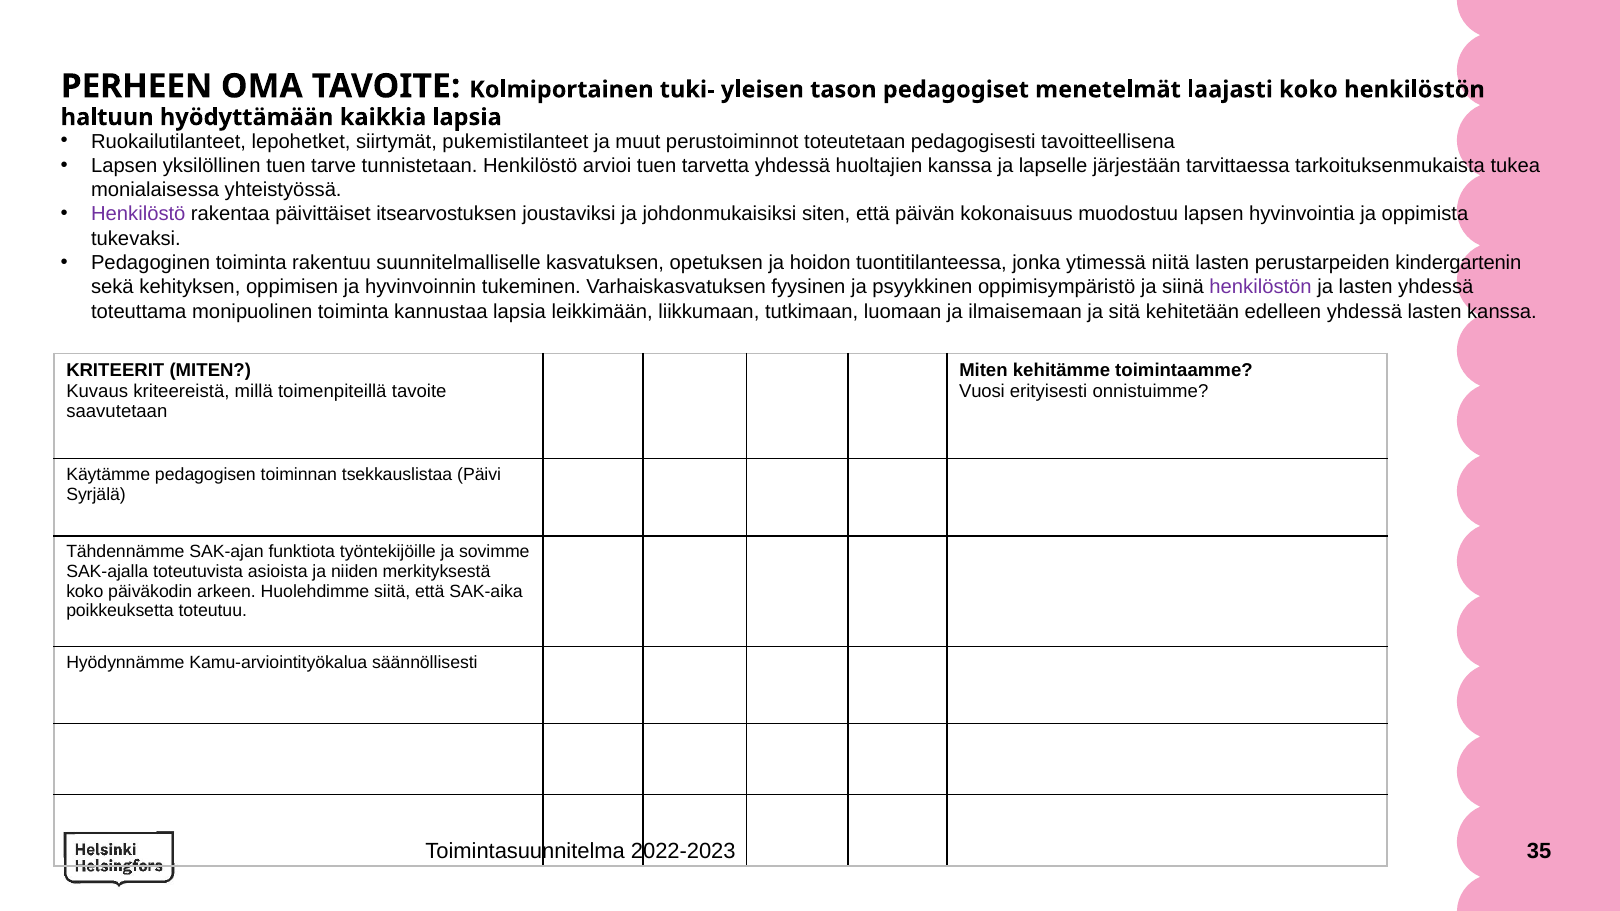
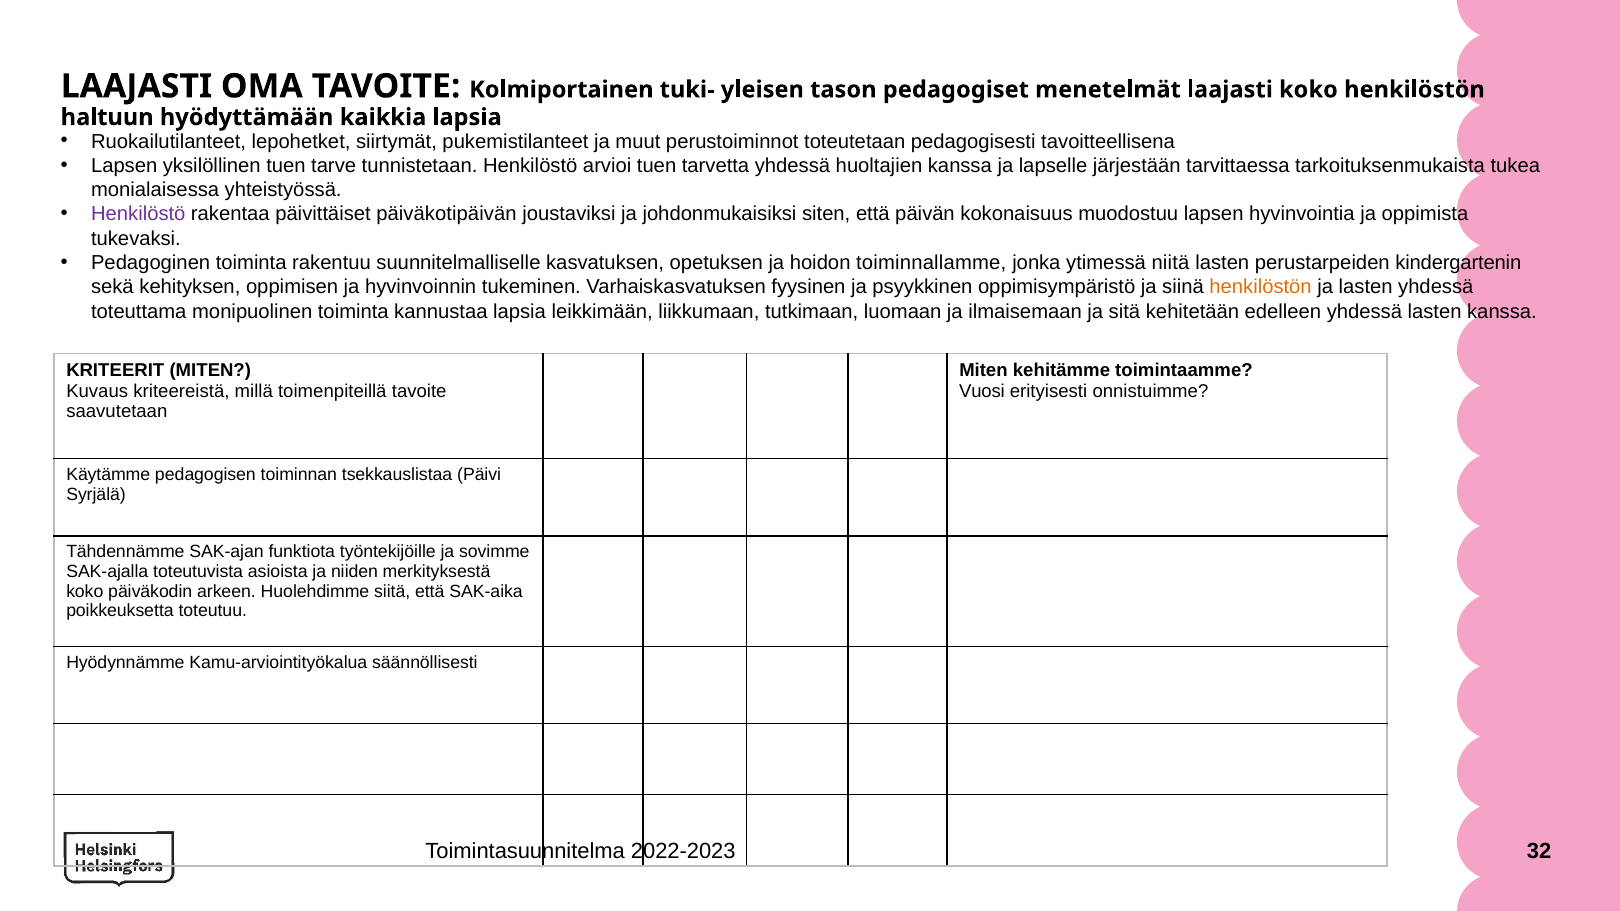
PERHEEN: PERHEEN -> LAAJASTI (136, 86)
itsearvostuksen: itsearvostuksen -> päiväkotipäivän (446, 214)
tuontitilanteessa: tuontitilanteessa -> toiminnallamme (931, 263)
henkilöstön colour: purple -> orange (1261, 287)
35: 35 -> 32 (1539, 852)
